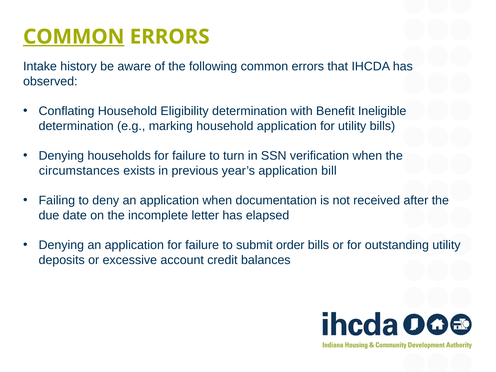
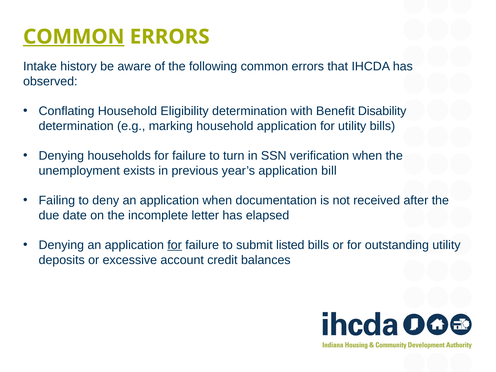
Ineligible: Ineligible -> Disability (382, 111)
circumstances: circumstances -> unemployment (79, 171)
for underline: none -> present (175, 245)
order: order -> listed (290, 245)
